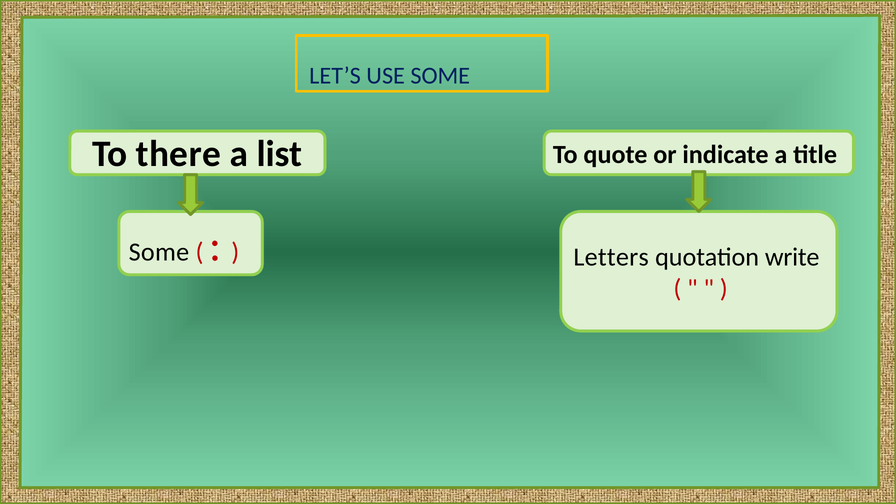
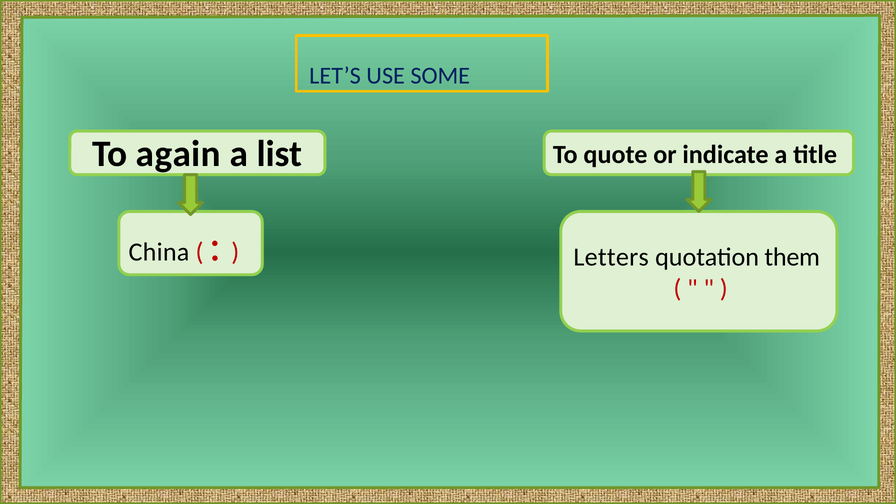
there: there -> again (178, 154)
Some: Some -> China (159, 252)
write: write -> them (792, 257)
